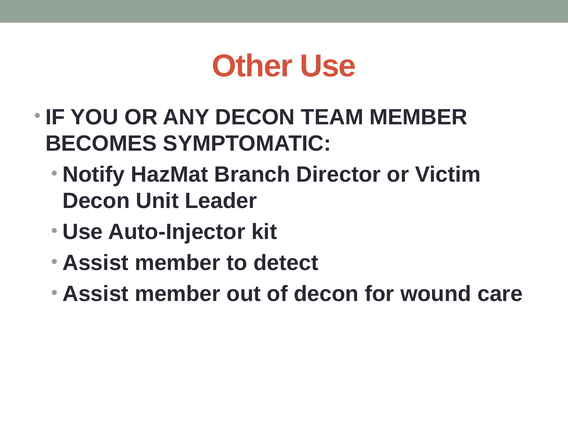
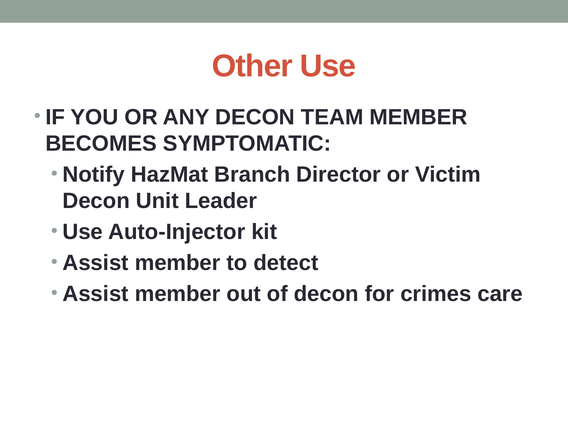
wound: wound -> crimes (436, 294)
